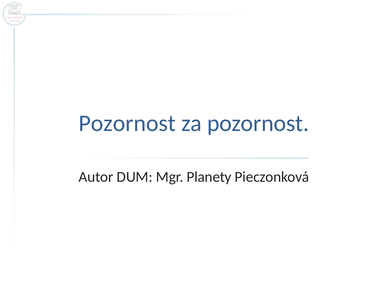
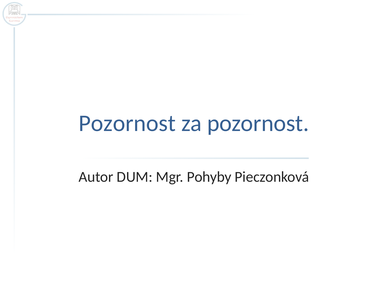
Planety: Planety -> Pohyby (209, 177)
